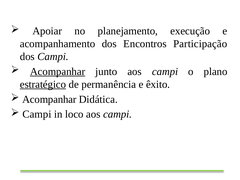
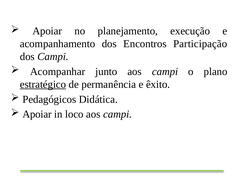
Acompanhar underline: present -> none (58, 72)
Acompanhar: Acompanhar -> Pedagógicos (49, 99)
Campi: Campi -> Apoiar (37, 114)
